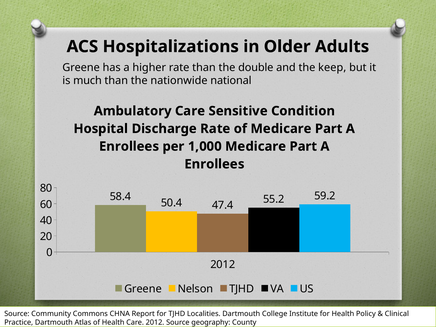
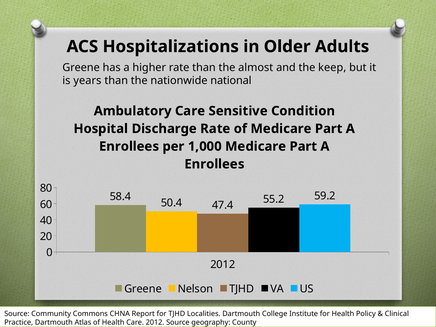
double: double -> almost (256, 68)
much: much -> years (87, 81)
